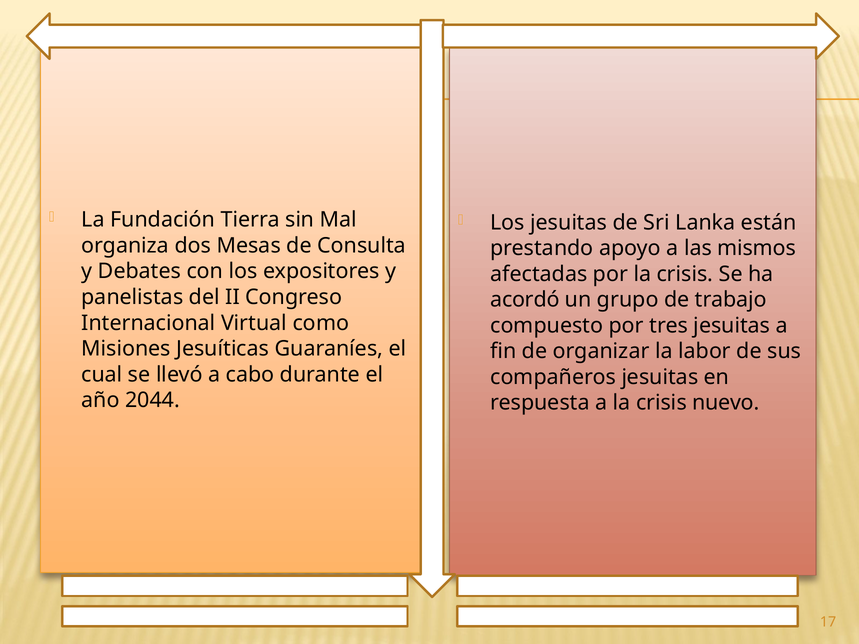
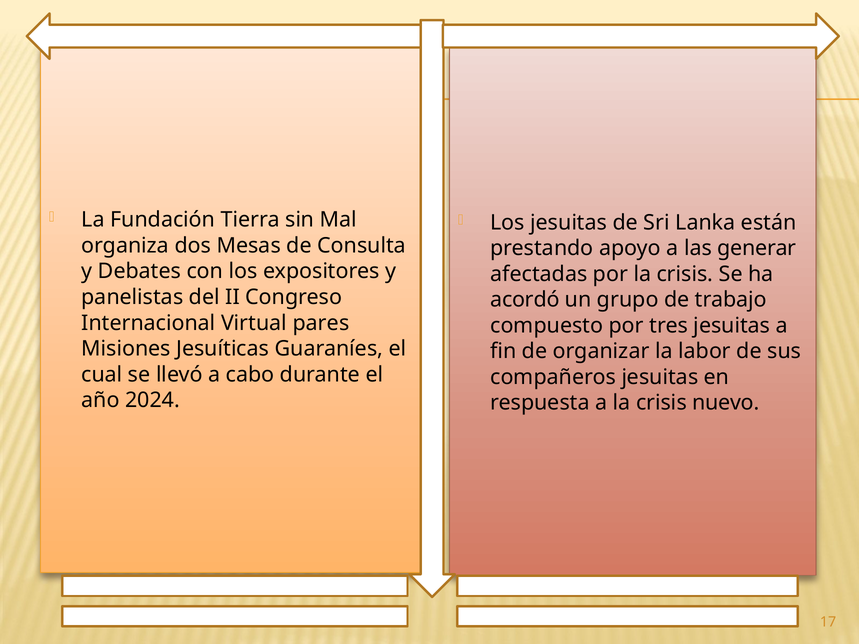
mismos: mismos -> generar (757, 248)
como: como -> pares (321, 323)
2044: 2044 -> 2024 (153, 400)
